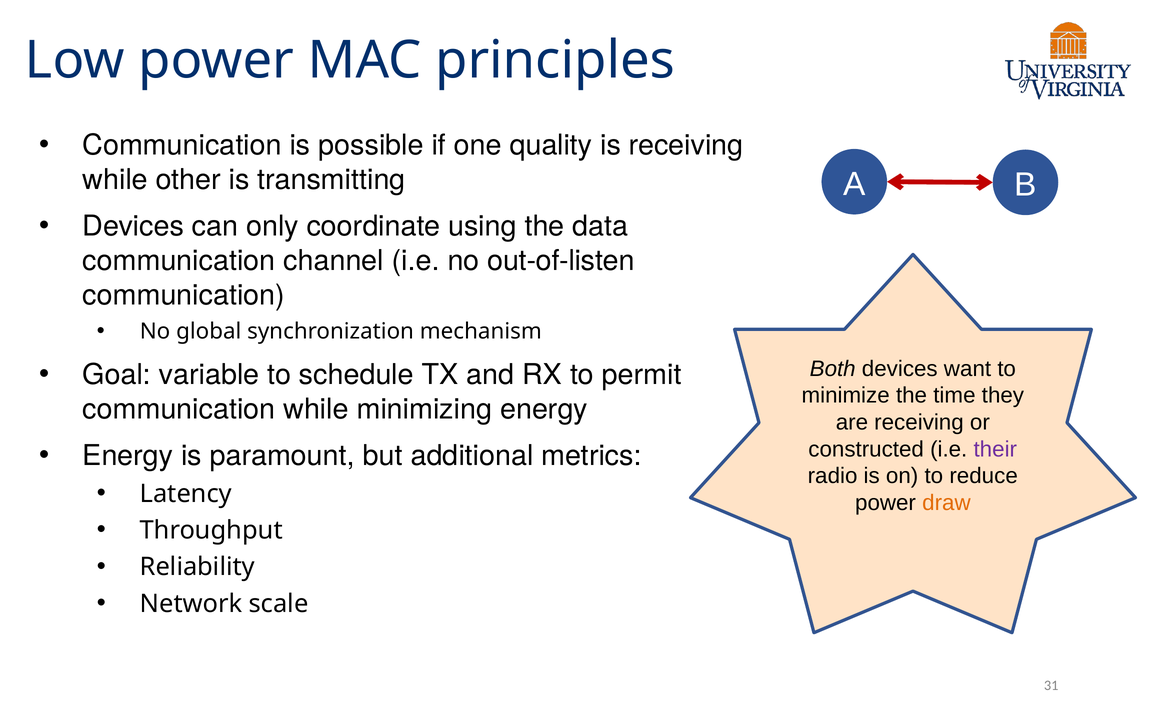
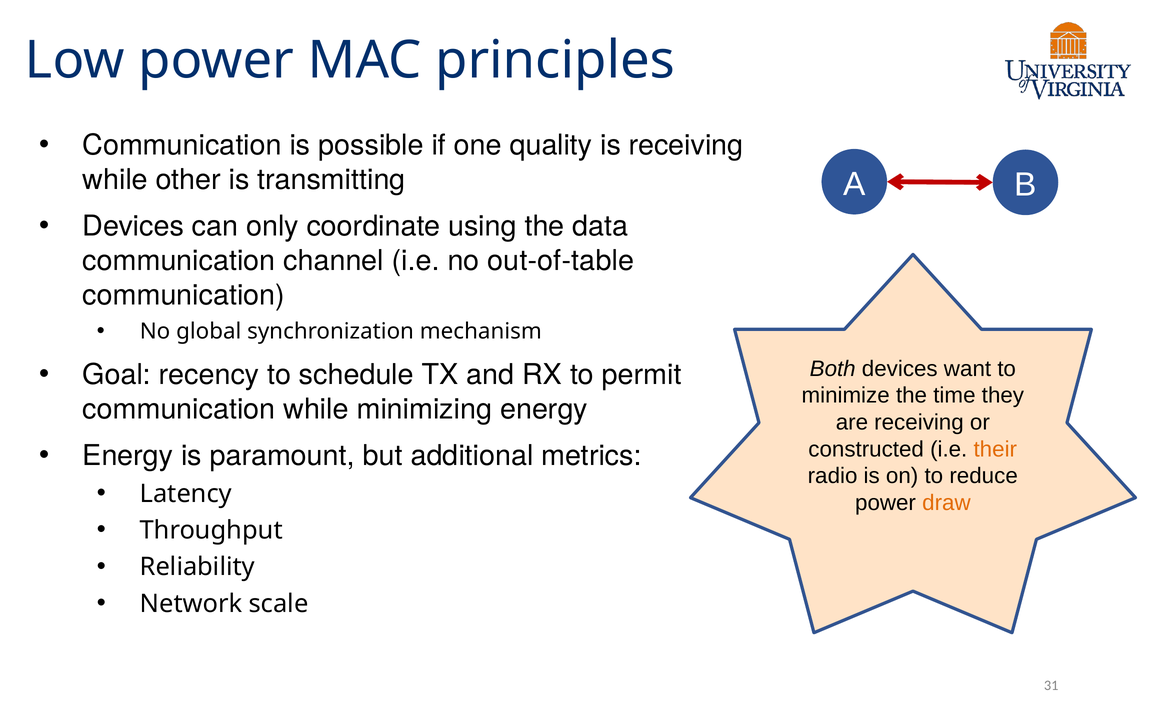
out-of-listen: out-of-listen -> out-of-table (561, 261)
variable: variable -> recency (209, 375)
their colour: purple -> orange (995, 449)
